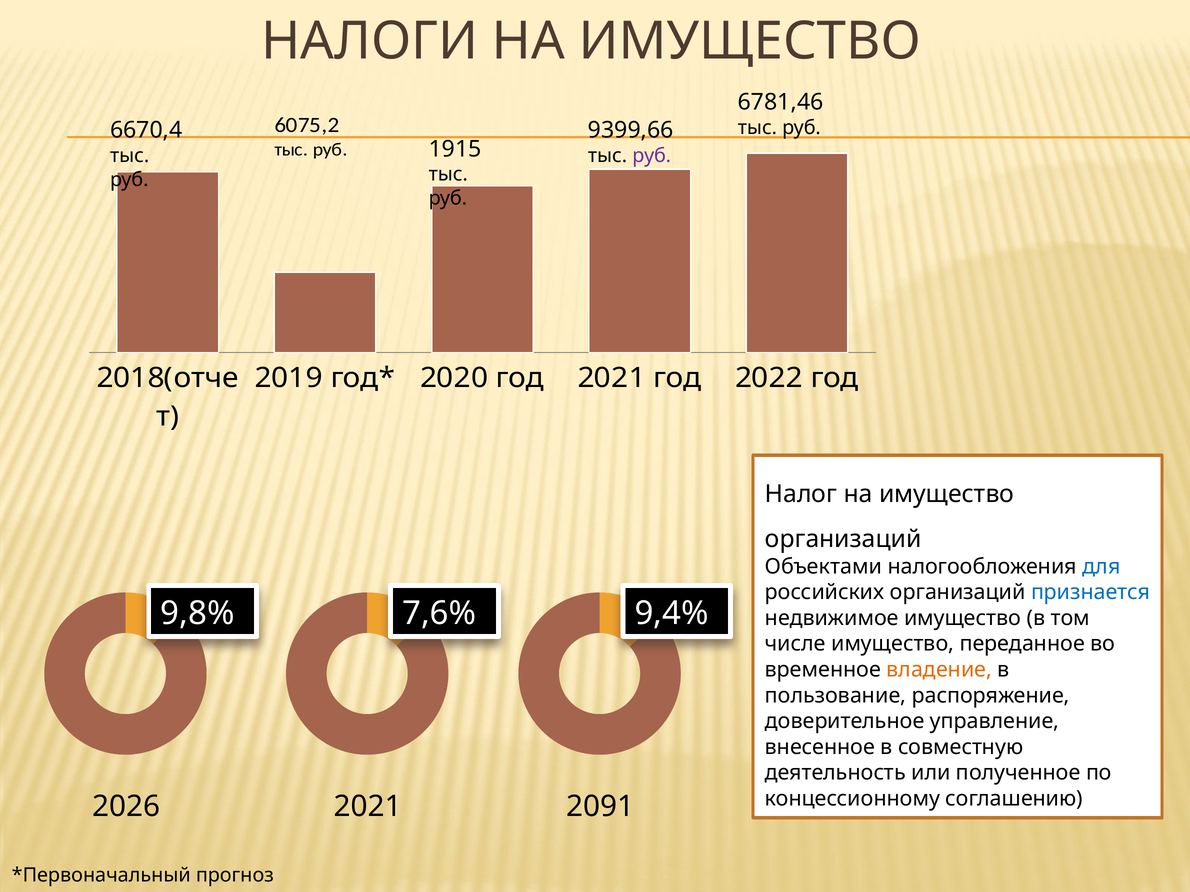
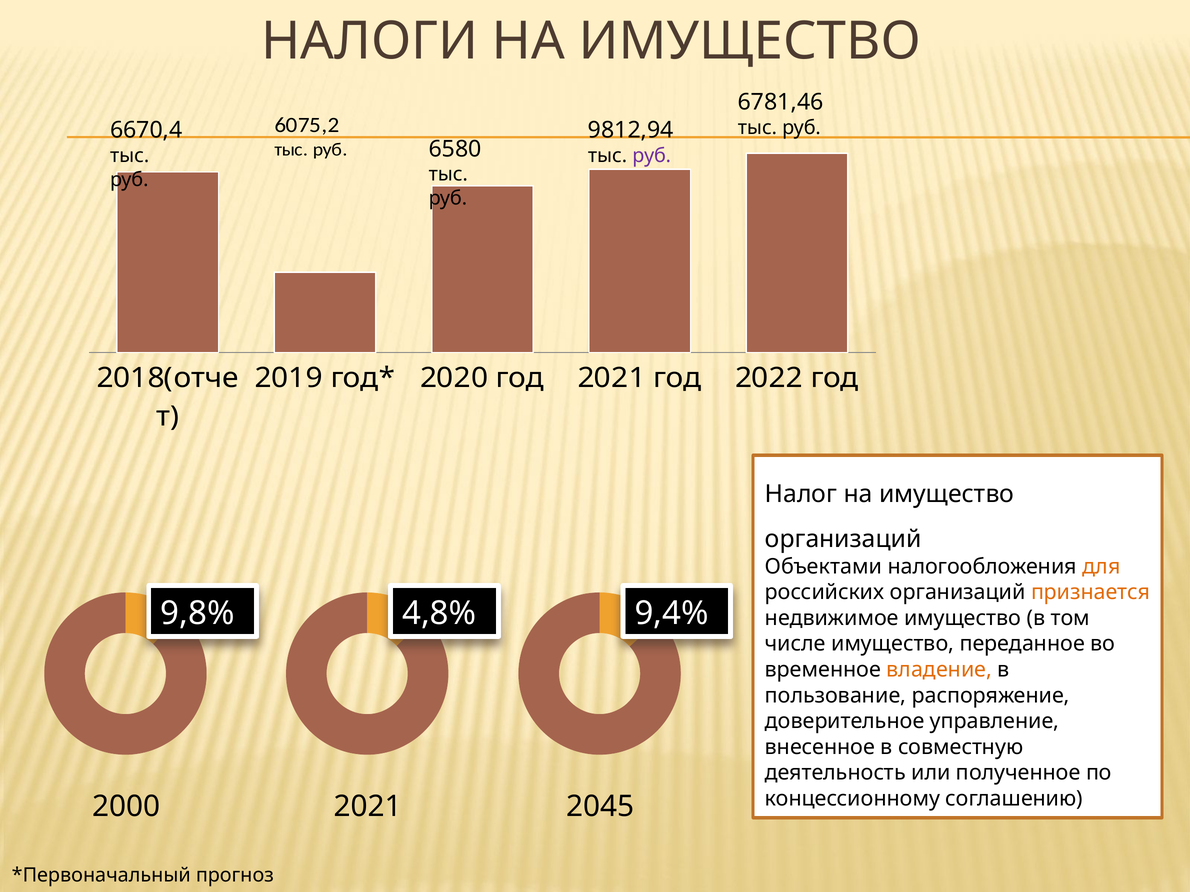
9399,66: 9399,66 -> 9812,94 (631, 130)
1915: 1915 -> 6580 (455, 149)
для colour: blue -> orange (1101, 567)
признается colour: blue -> orange (1091, 593)
7,6%: 7,6% -> 4,8% (439, 614)
2026: 2026 -> 2000 (126, 807)
2091: 2091 -> 2045 (600, 807)
